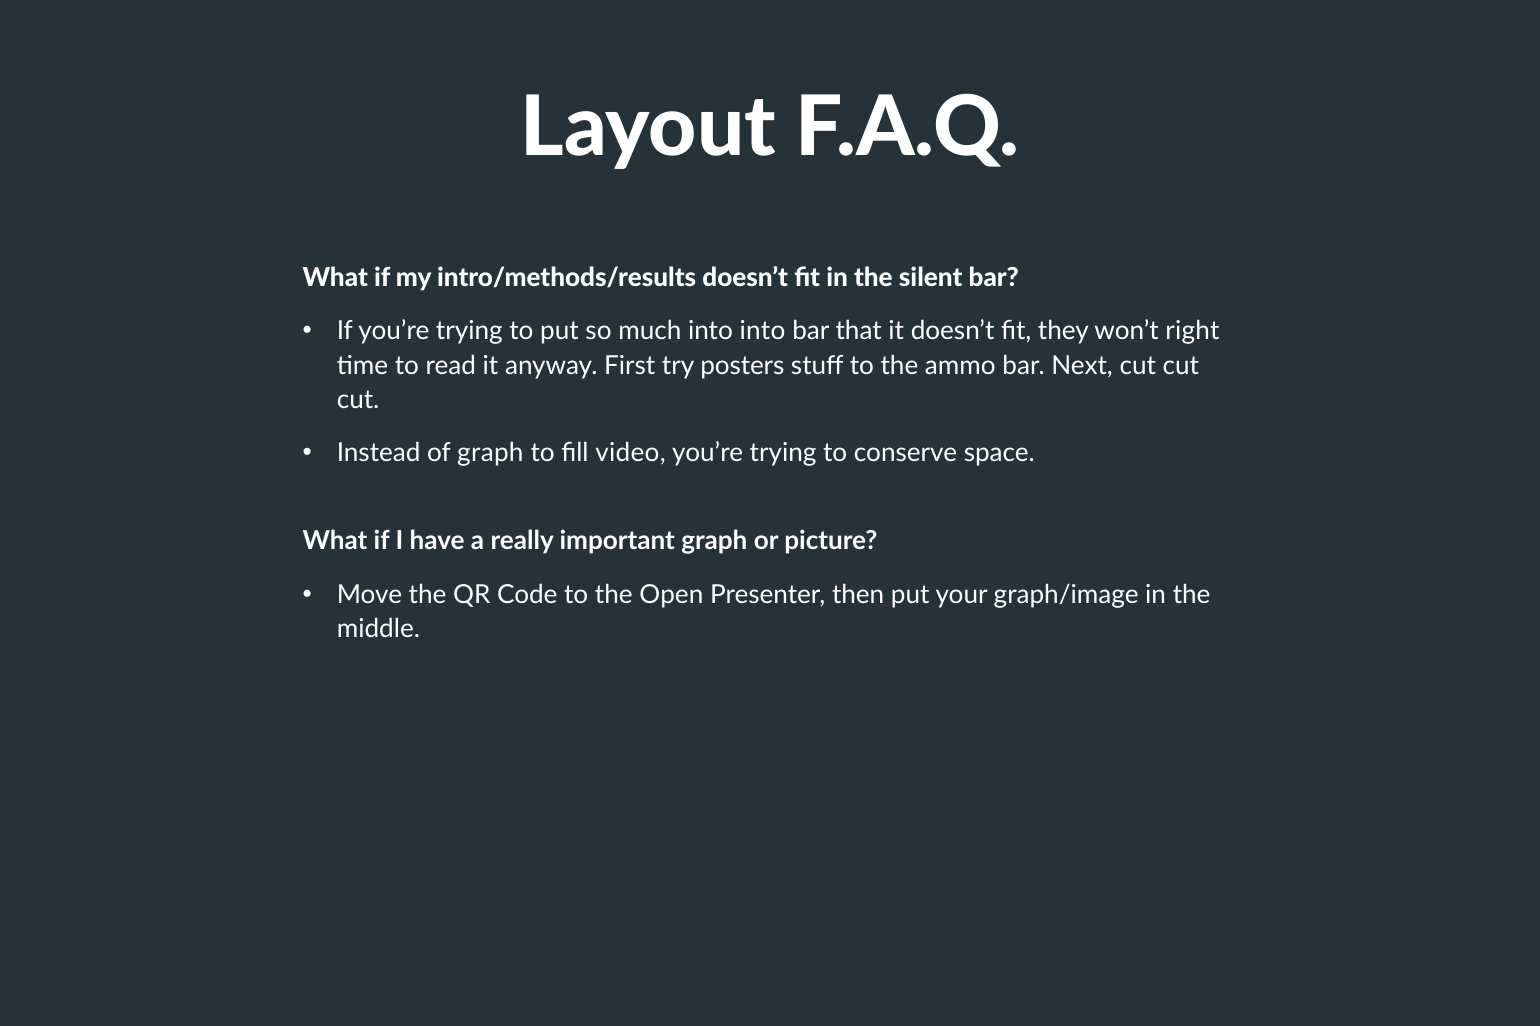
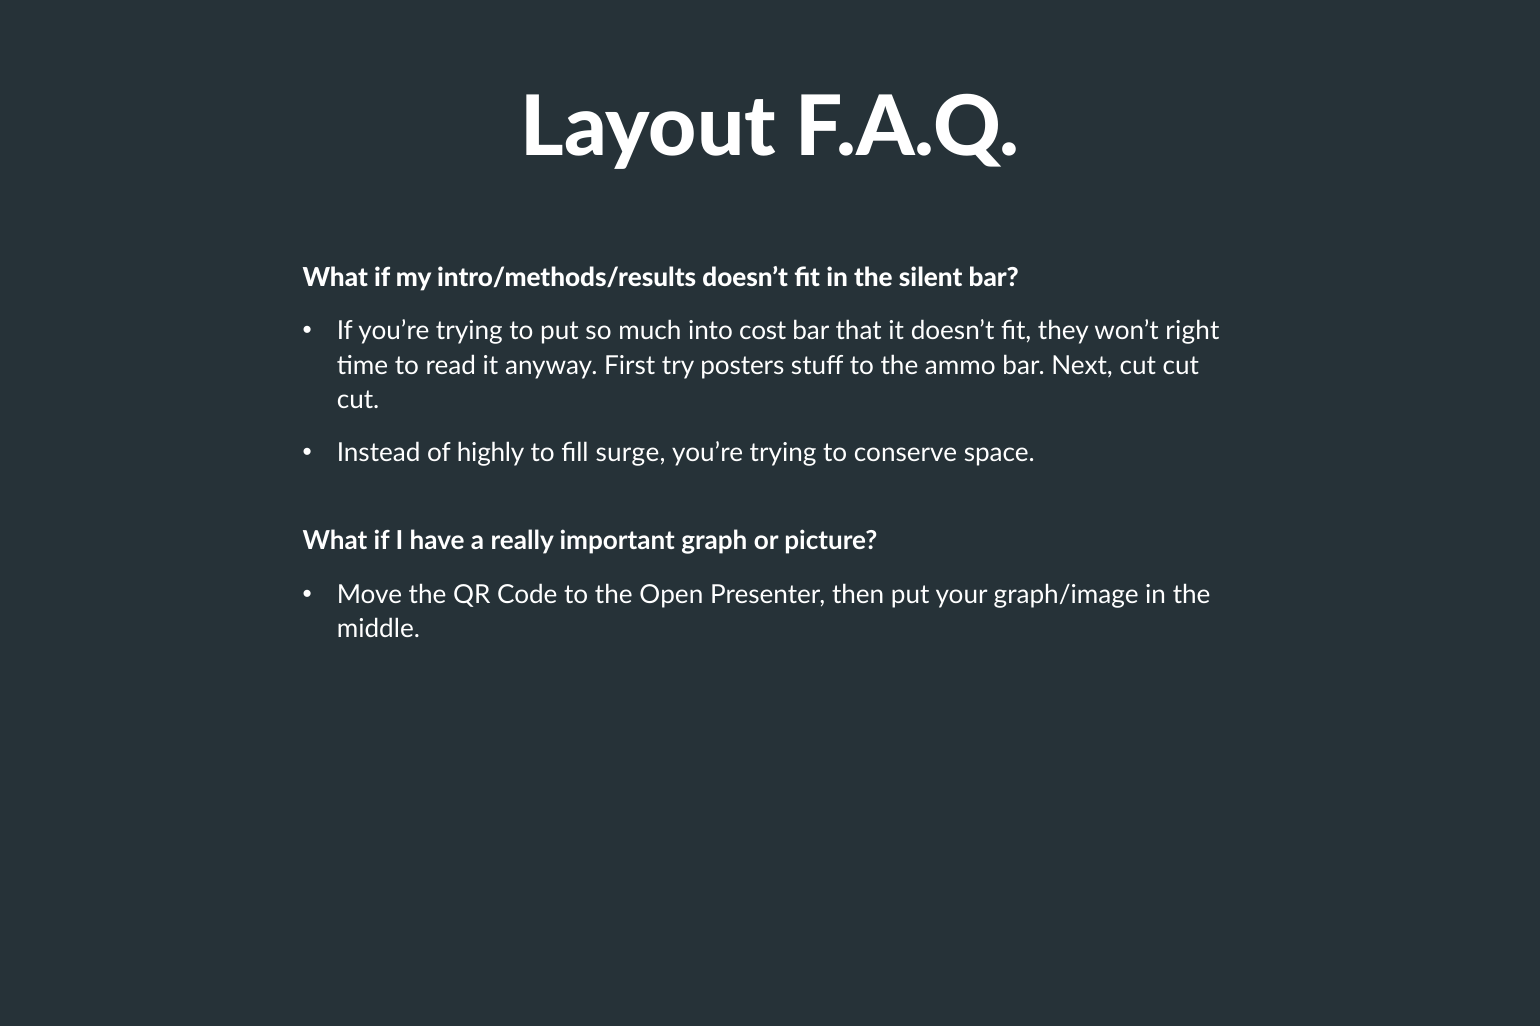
into into: into -> cost (763, 331)
of graph: graph -> highly (491, 454)
video: video -> surge (631, 454)
